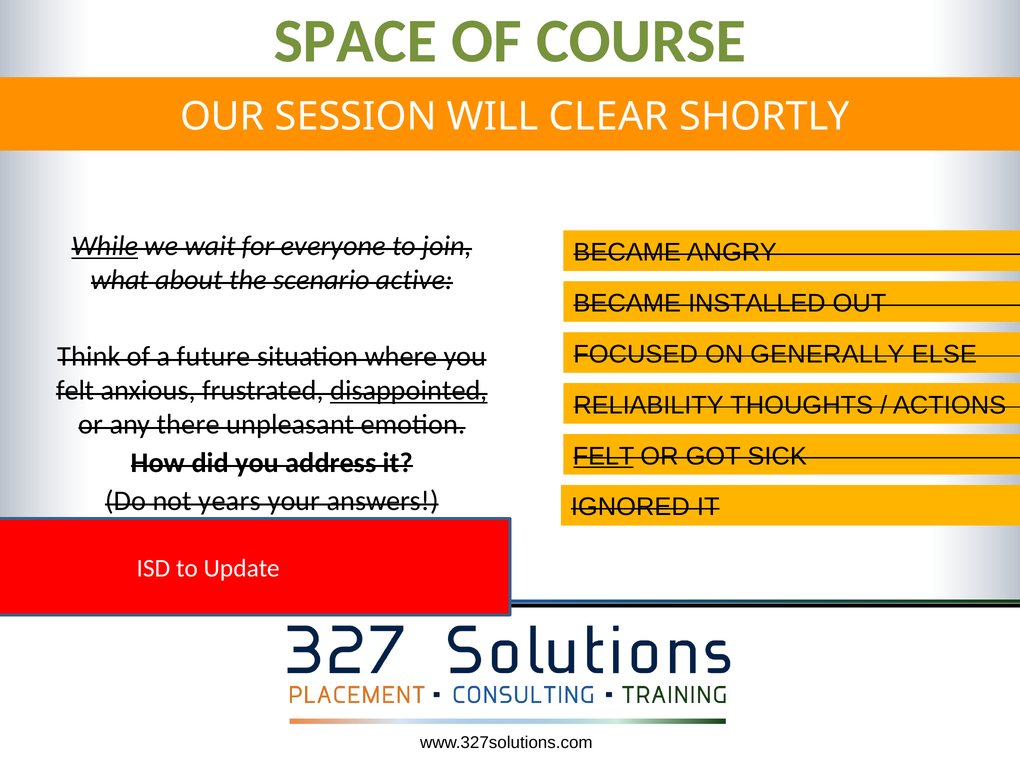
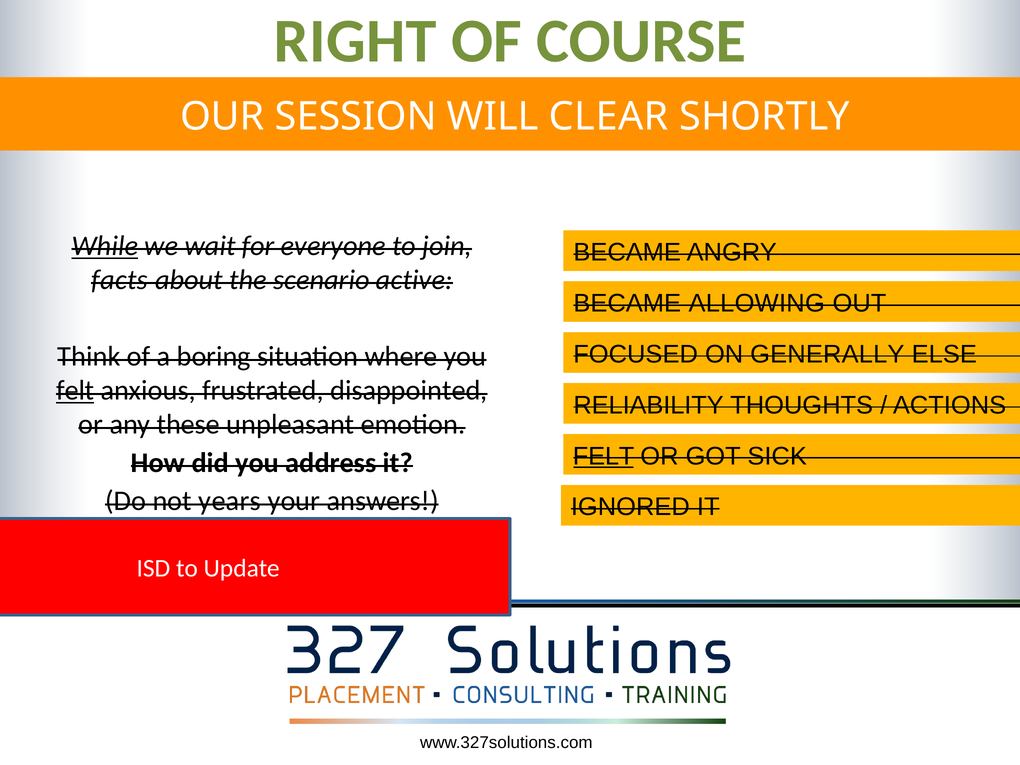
SPACE: SPACE -> RIGHT (355, 41)
what: what -> facts (120, 280)
INSTALLED: INSTALLED -> ALLOWING (757, 303)
future: future -> boring (214, 357)
felt underline: none -> present (75, 391)
disappointed underline: present -> none (409, 391)
there: there -> these (188, 425)
